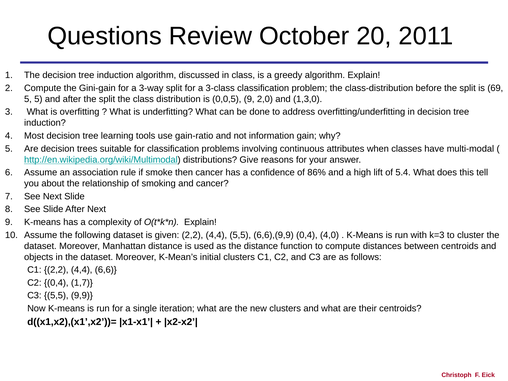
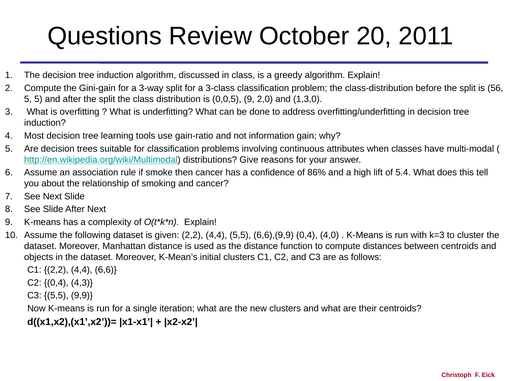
69: 69 -> 56 (495, 88)
1,7: 1,7 -> 4,3 (82, 283)
